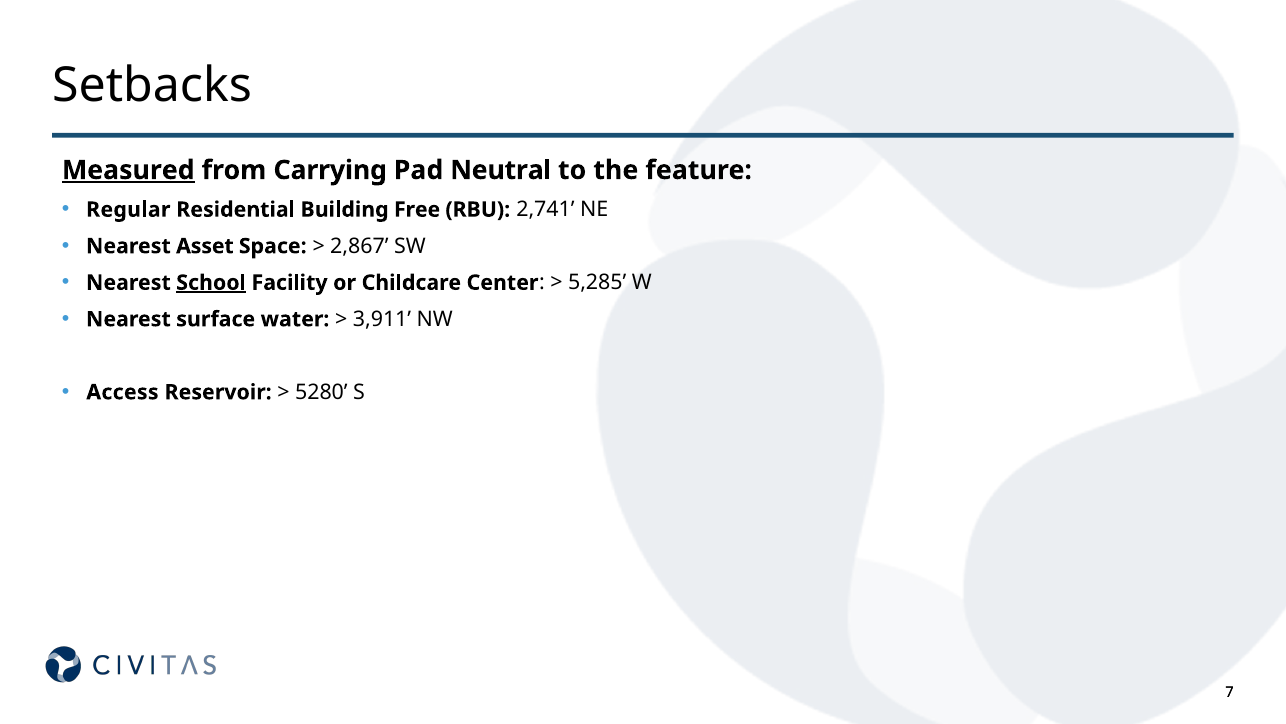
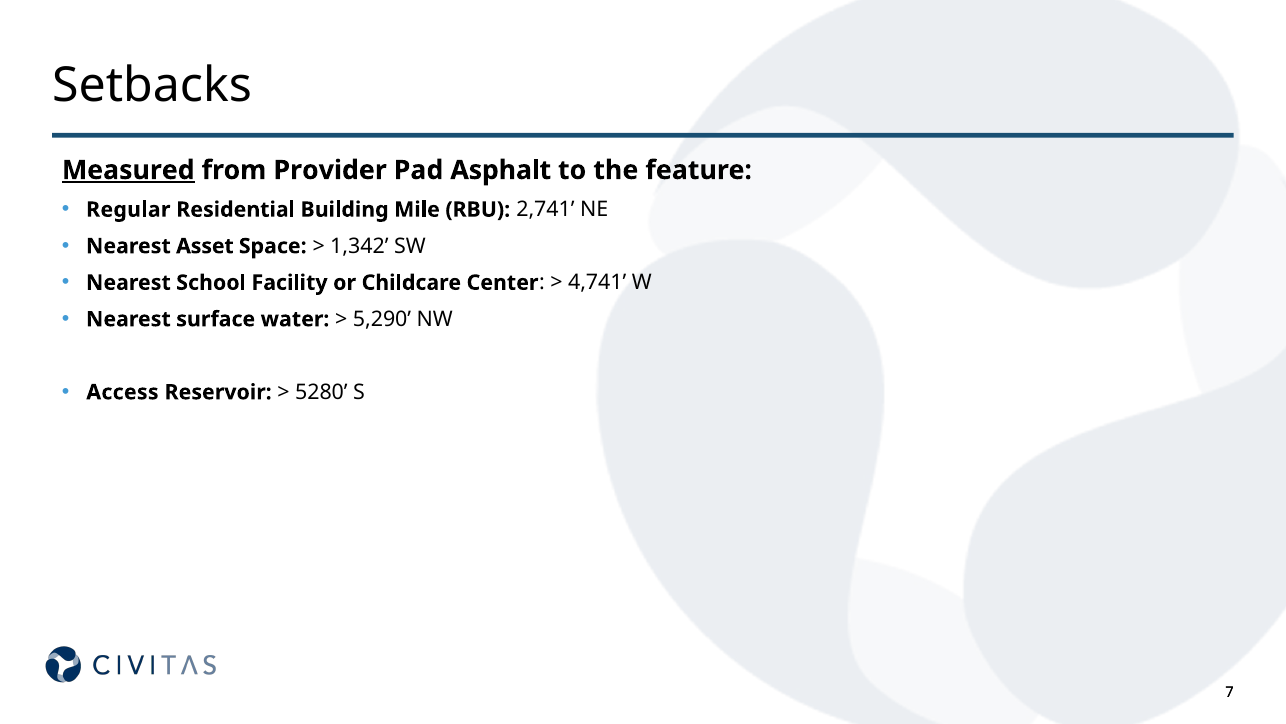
Carrying: Carrying -> Provider (330, 170)
Neutral: Neutral -> Asphalt (501, 170)
Free: Free -> Mile (417, 209)
2,867: 2,867 -> 1,342 (359, 246)
School underline: present -> none (211, 282)
5,285: 5,285 -> 4,741 (597, 282)
3,911: 3,911 -> 5,290 (382, 319)
